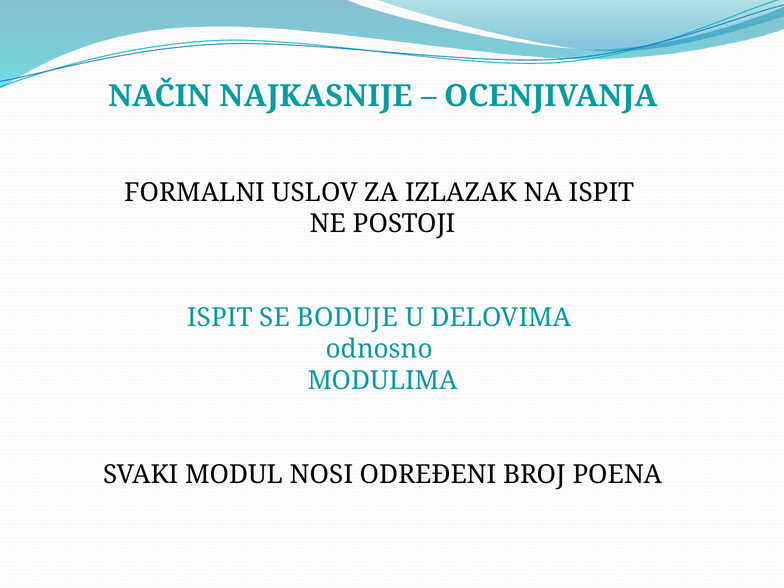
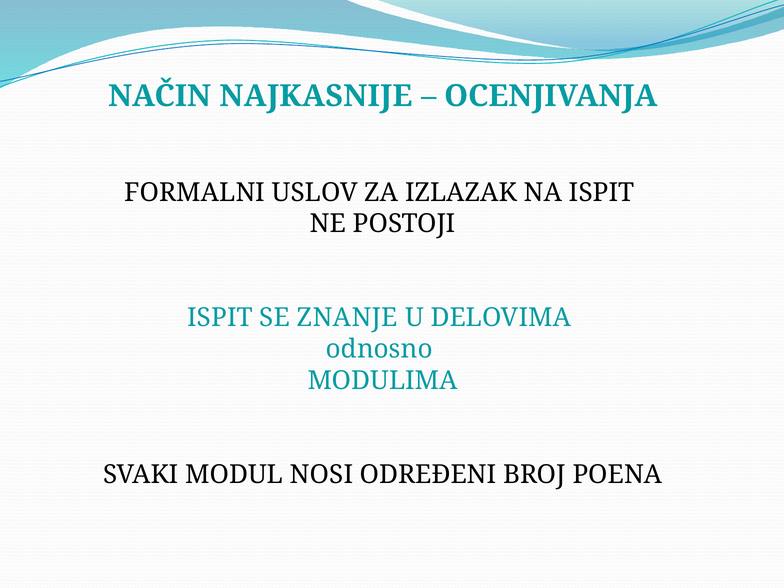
BODUJE: BODUJE -> ZNANJE (347, 318)
